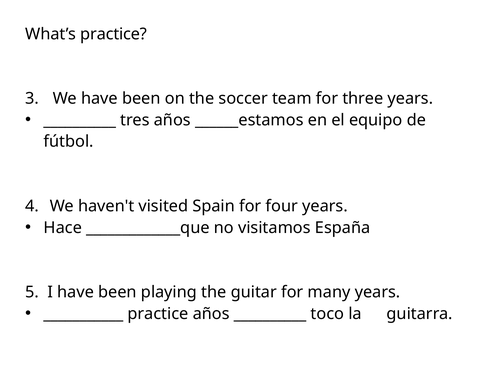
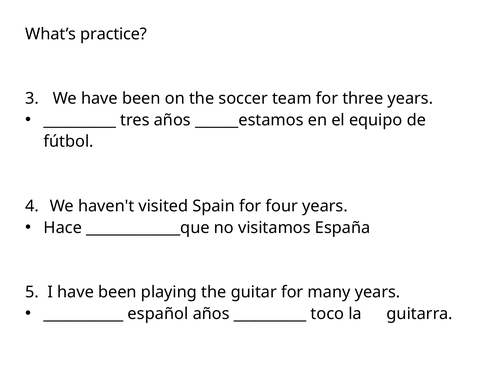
practice: practice -> español (158, 314)
